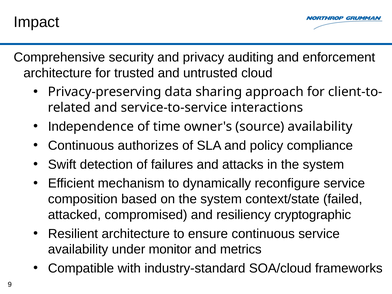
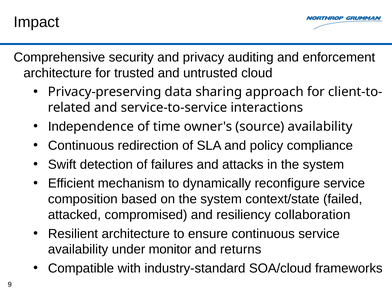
authorizes: authorizes -> redirection (148, 146)
cryptographic: cryptographic -> collaboration (313, 215)
metrics: metrics -> returns (241, 249)
